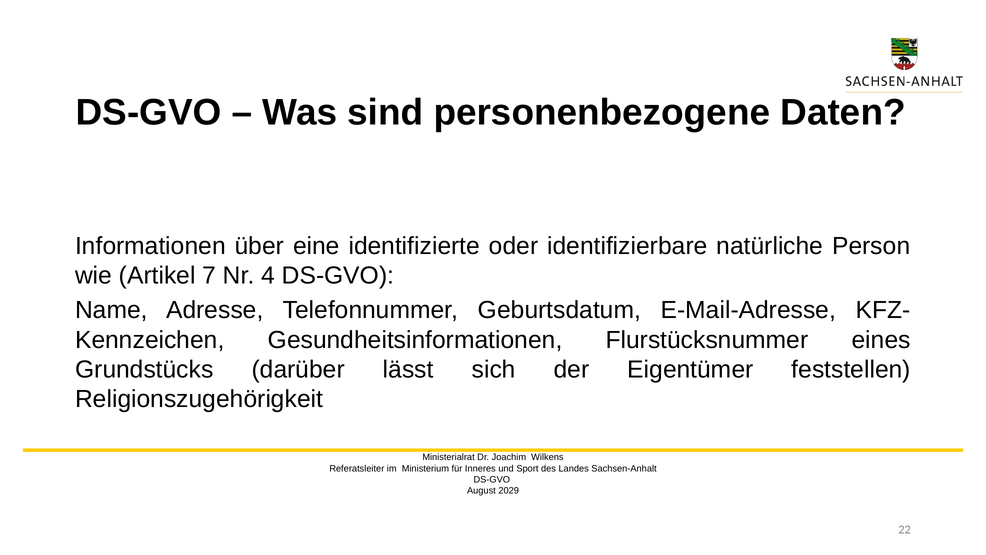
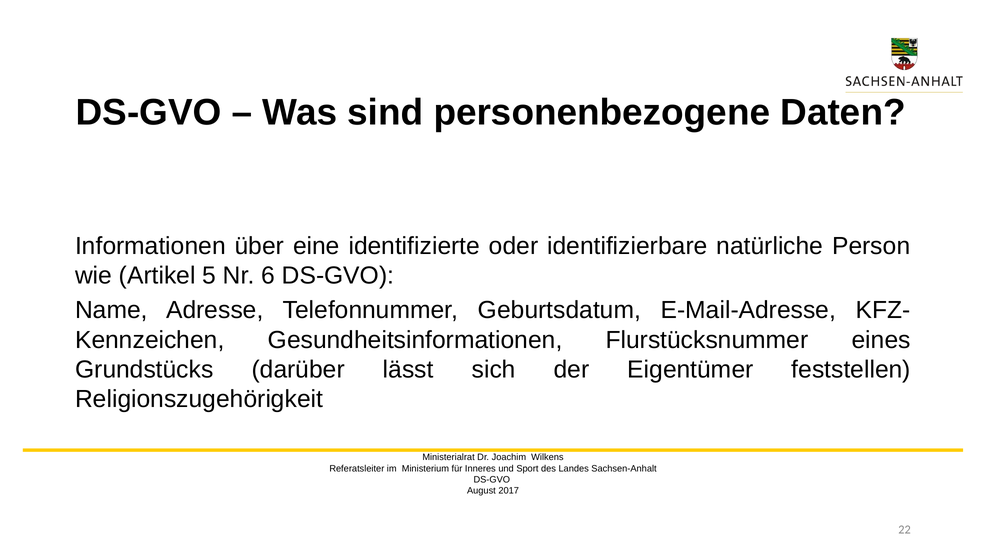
7: 7 -> 5 (209, 276)
4: 4 -> 6 (268, 276)
2029: 2029 -> 2017 (509, 490)
